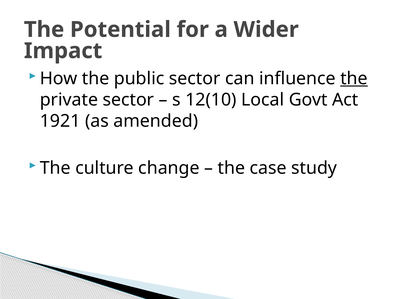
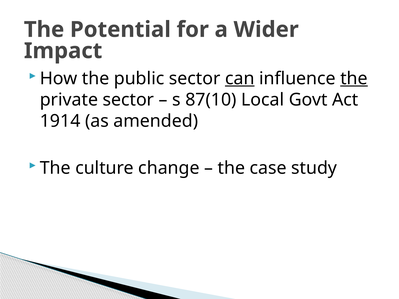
can underline: none -> present (240, 79)
12(10: 12(10 -> 87(10 (211, 100)
1921: 1921 -> 1914 (60, 121)
